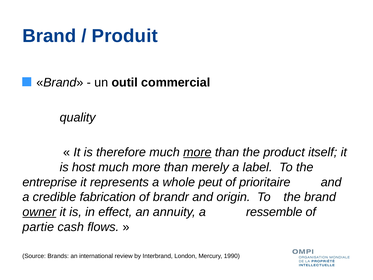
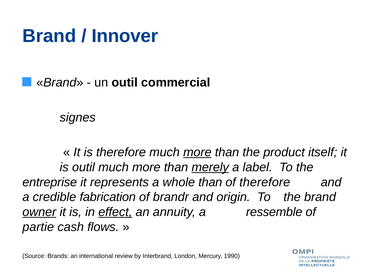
Produit: Produit -> Innover (125, 36)
quality: quality -> signes (78, 117)
is host: host -> outil (83, 167)
merely underline: none -> present (210, 167)
whole peut: peut -> than (210, 182)
of prioritaire: prioritaire -> therefore (265, 182)
effect underline: none -> present (115, 212)
